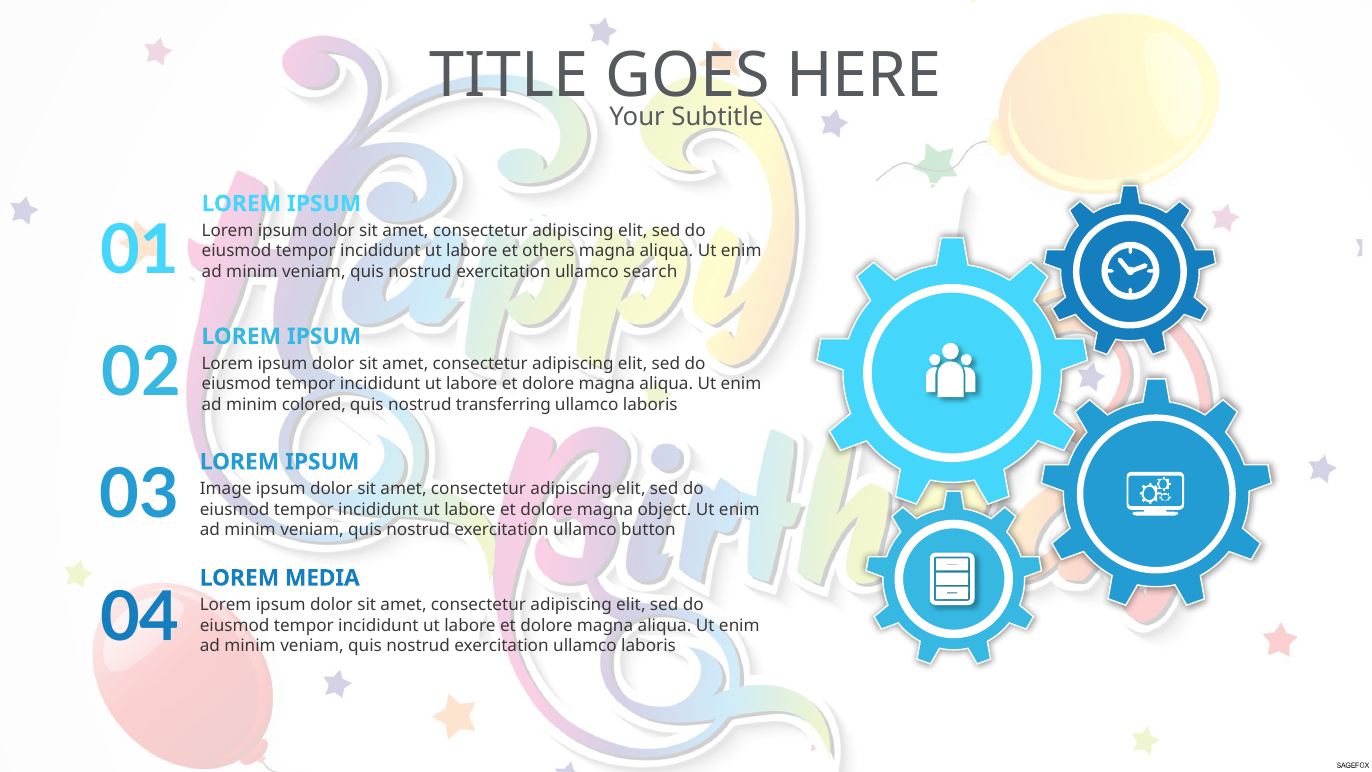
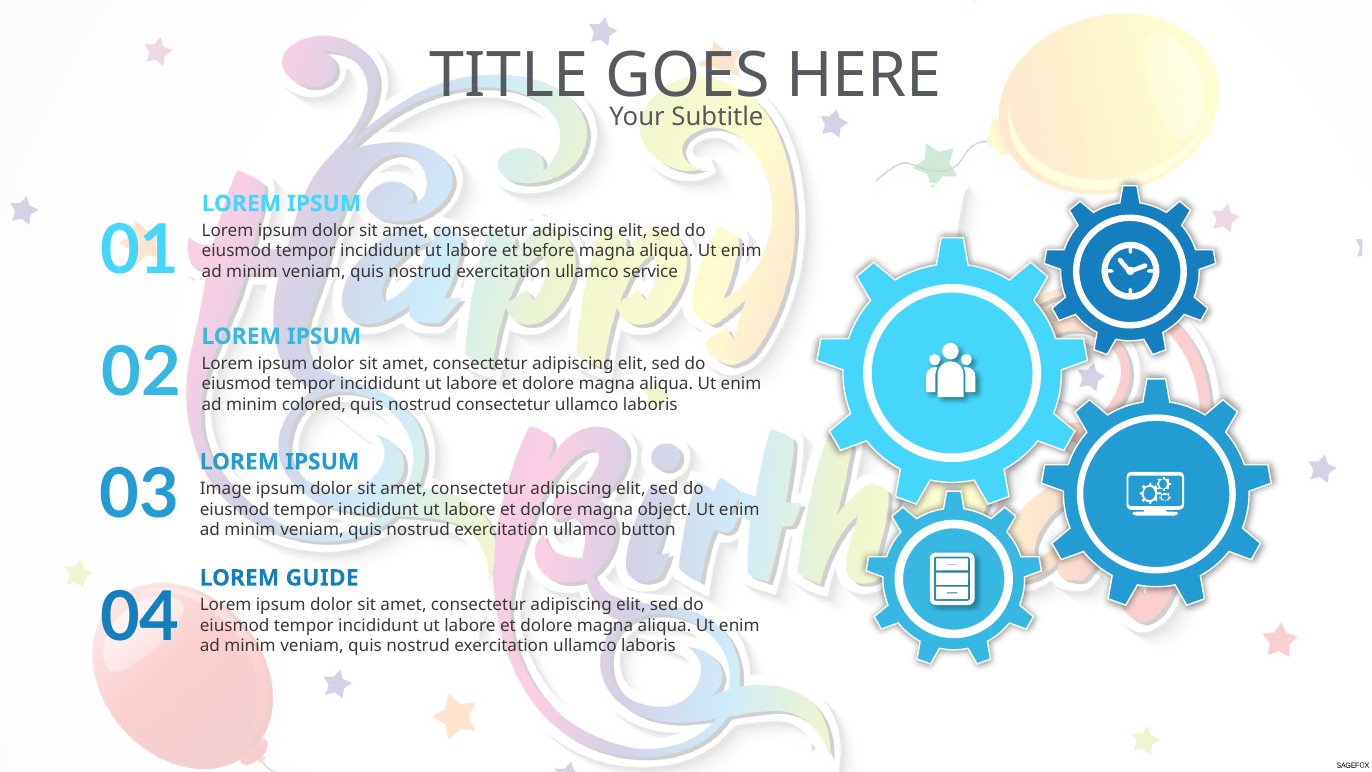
others: others -> before (548, 251)
search: search -> service (650, 272)
nostrud transferring: transferring -> consectetur (503, 405)
MEDIA: MEDIA -> GUIDE (322, 578)
